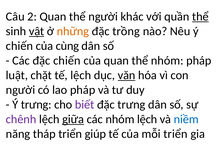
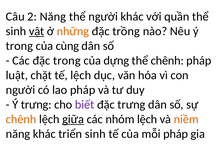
2 Quan: Quan -> Năng (53, 17)
thể underline: present -> none (200, 17)
chiến: chiến -> trong (19, 46)
đặc chiến: chiến -> trong (67, 61)
của quan: quan -> dựng (116, 61)
thể nhóm: nhóm -> chênh (167, 61)
văn underline: present -> none (127, 75)
chênh colour: purple -> orange (21, 119)
niềm colour: blue -> orange (186, 119)
năng tháp: tháp -> khác (44, 134)
triển giúp: giúp -> sinh (95, 134)
mỗi triển: triển -> pháp (176, 134)
